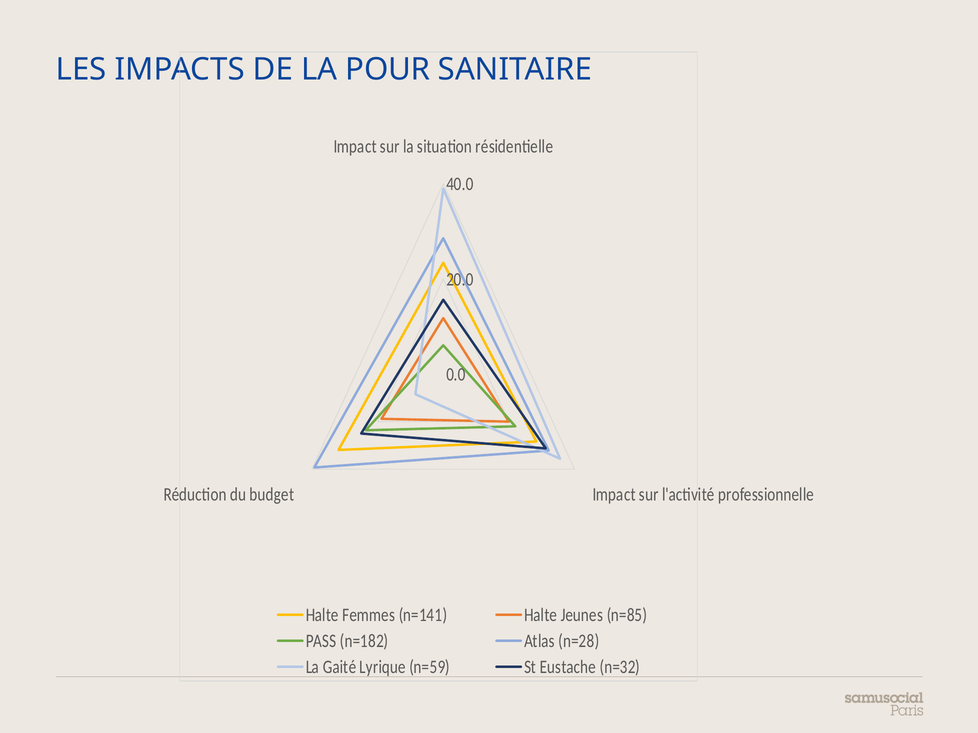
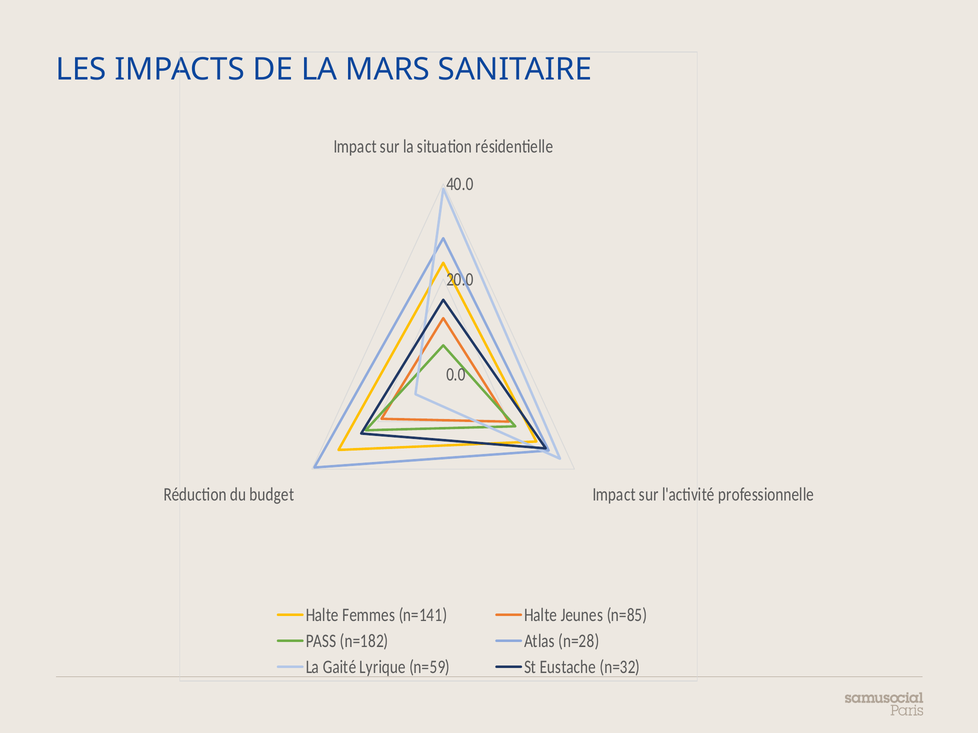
POUR: POUR -> MARS (388, 69)
